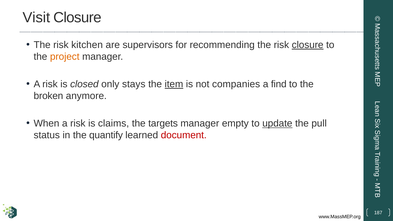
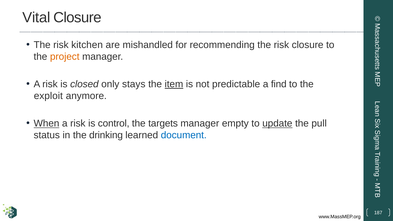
Visit: Visit -> Vital (36, 17)
supervisors: supervisors -> mishandled (148, 45)
closure underline: present -> none (308, 45)
companies: companies -> predictable (236, 84)
broken: broken -> exploit (48, 96)
When underline: none -> present (46, 123)
claims: claims -> control (114, 123)
quantify: quantify -> drinking (106, 135)
document colour: red -> blue (184, 135)
